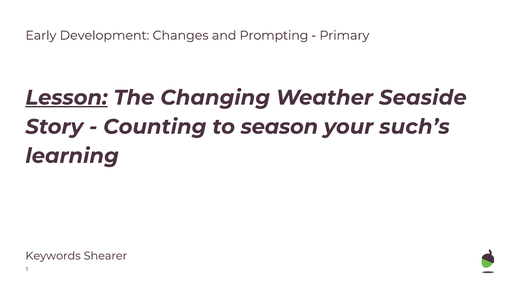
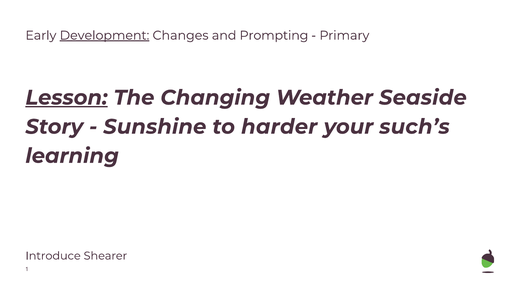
Development underline: none -> present (104, 35)
Counting: Counting -> Sunshine (155, 127)
season: season -> harder (279, 127)
Keywords: Keywords -> Introduce (53, 255)
